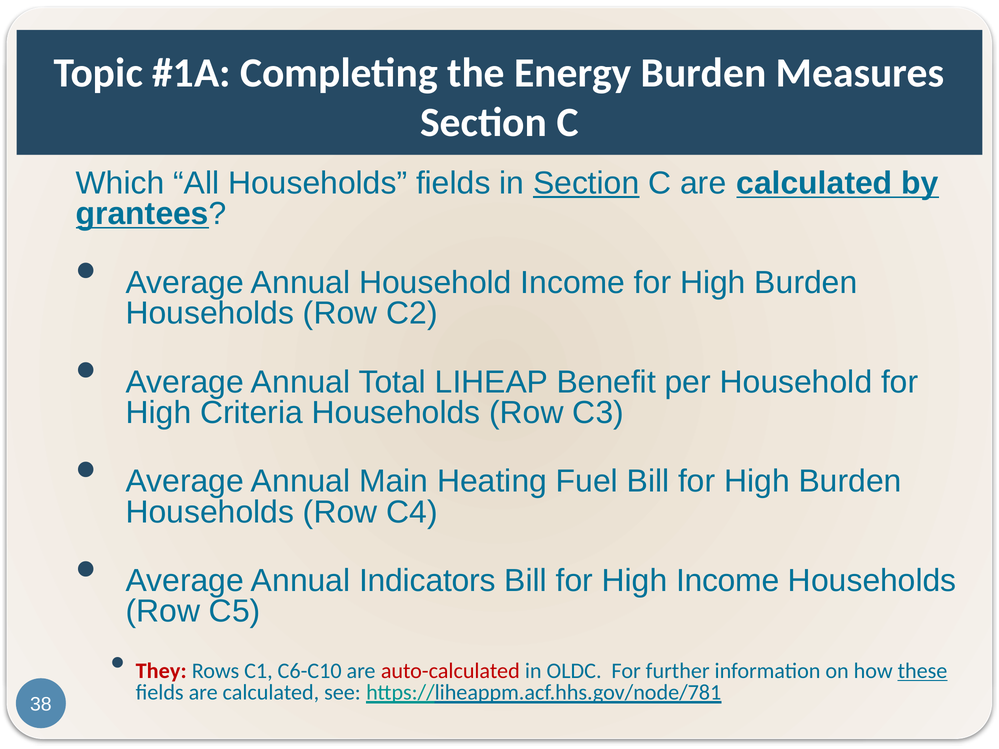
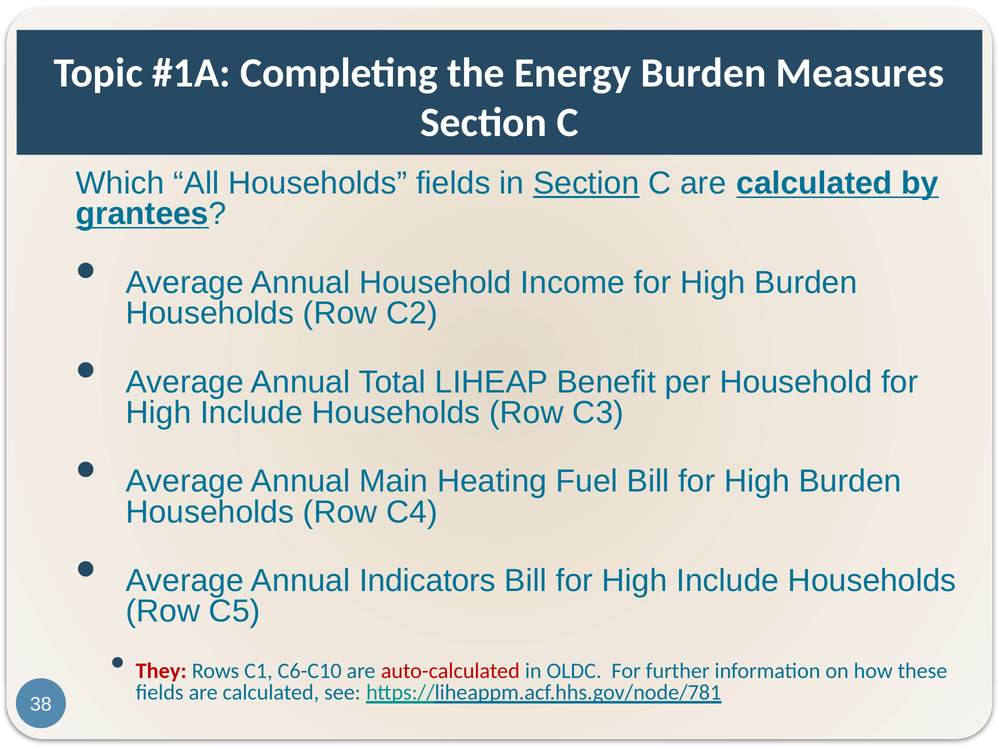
Criteria: Criteria -> Include (252, 413)
Bill for High Income: Income -> Include (728, 581)
these underline: present -> none (923, 671)
